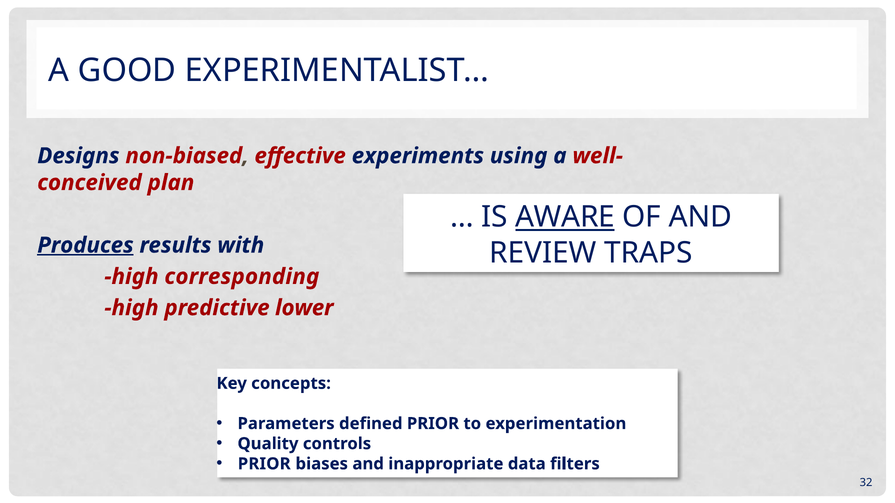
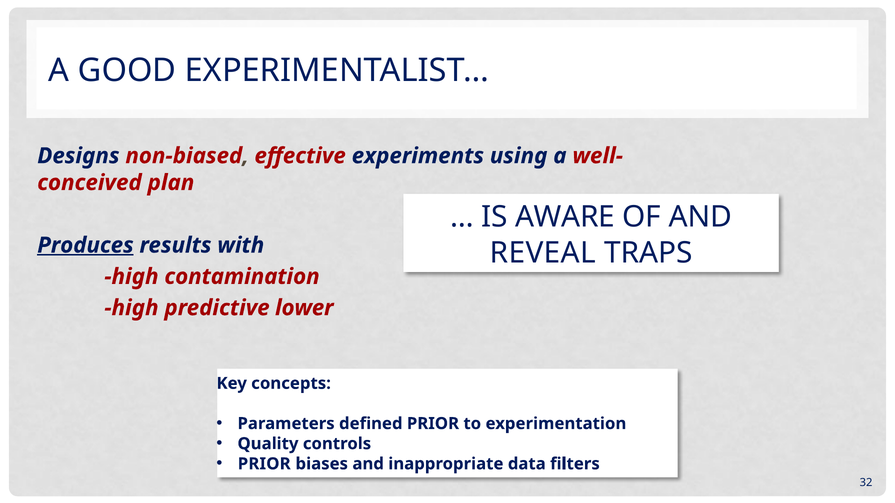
AWARE underline: present -> none (565, 217)
REVIEW: REVIEW -> REVEAL (543, 253)
corresponding: corresponding -> contamination (242, 277)
